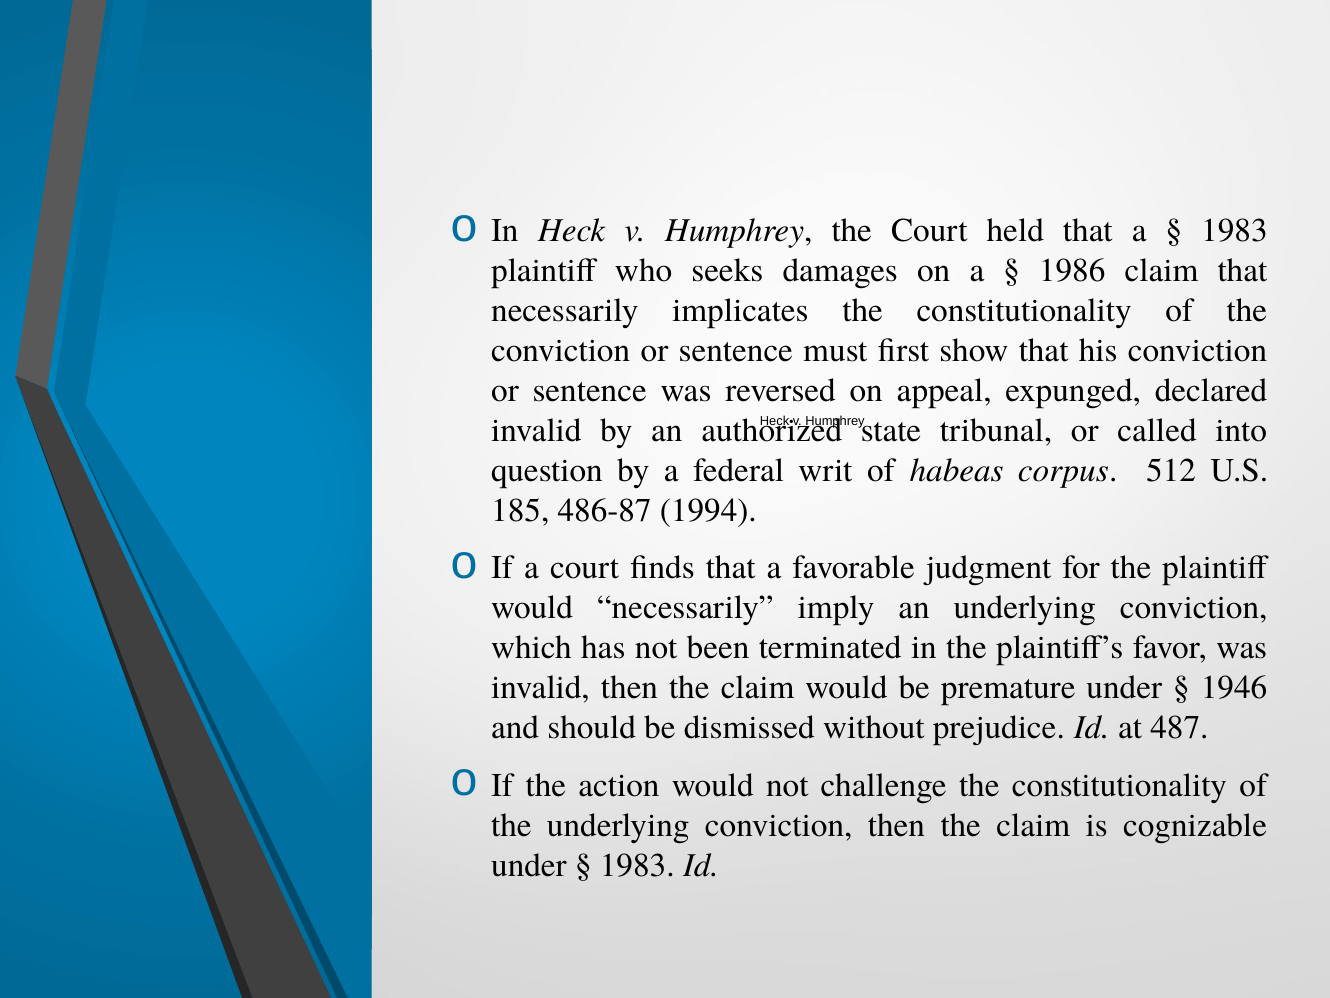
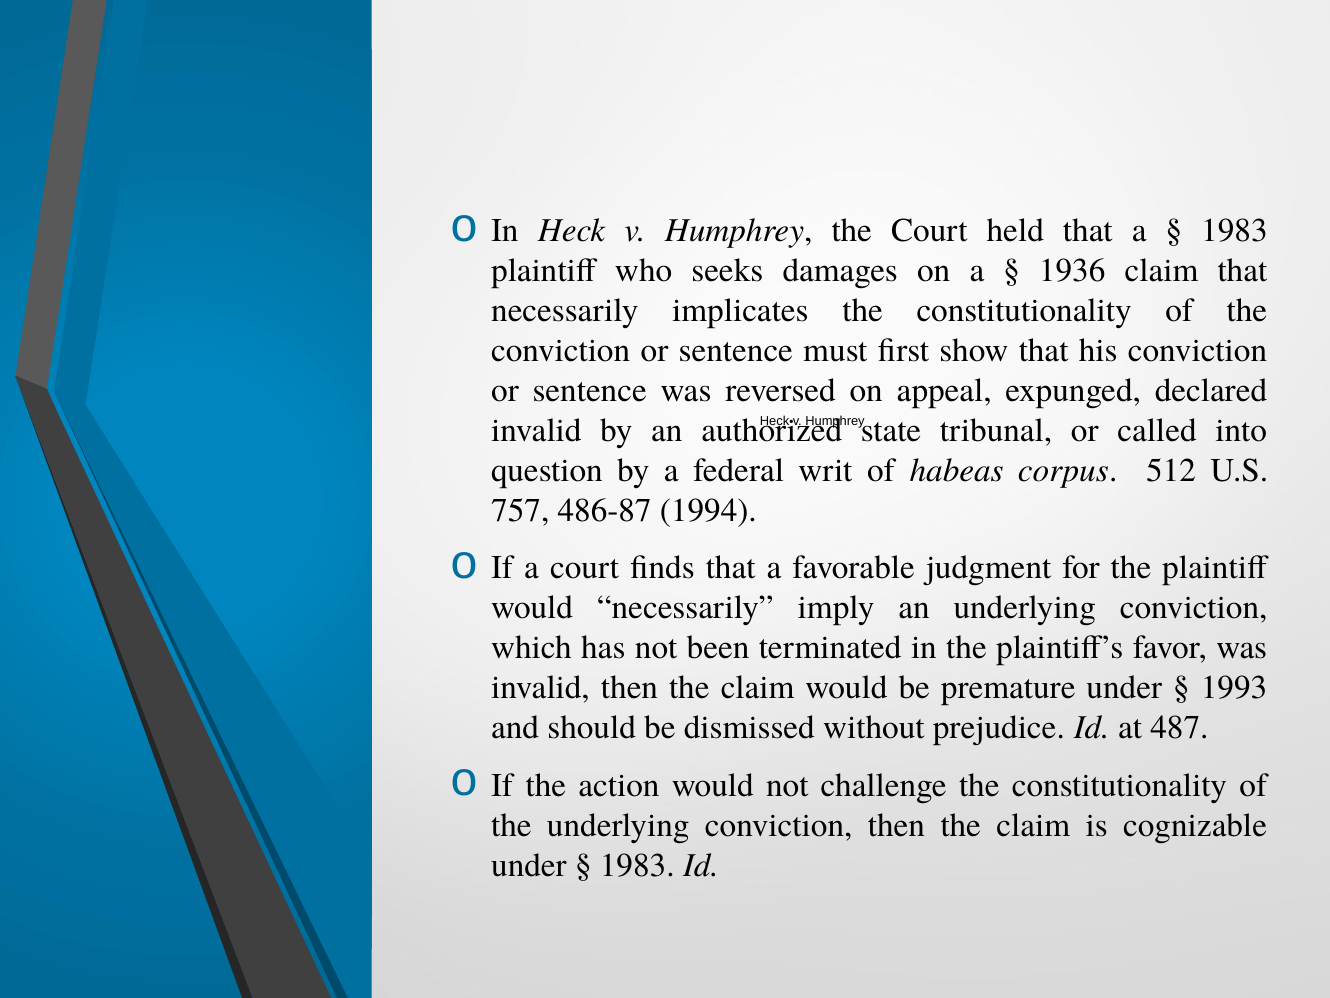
1986: 1986 -> 1936 (1072, 271)
185: 185 -> 757 (520, 510)
1946: 1946 -> 1993 (1234, 687)
